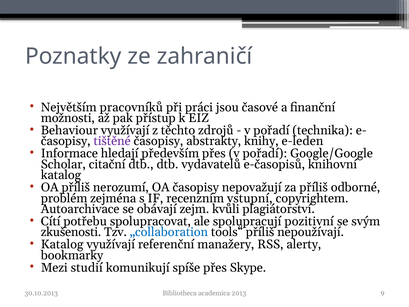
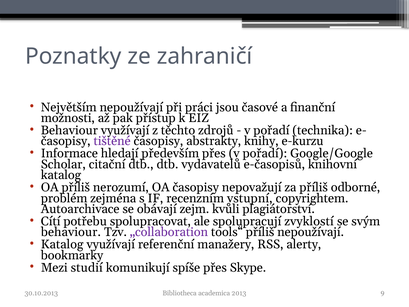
Největším pracovníků: pracovníků -> nepoužívají (131, 107)
e-leden: e-leden -> e-kurzu (303, 141)
pozitivní: pozitivní -> zvyklostí (309, 221)
zkušenosti: zkušenosti -> behaviour (71, 232)
„collaboration colour: blue -> purple (169, 232)
